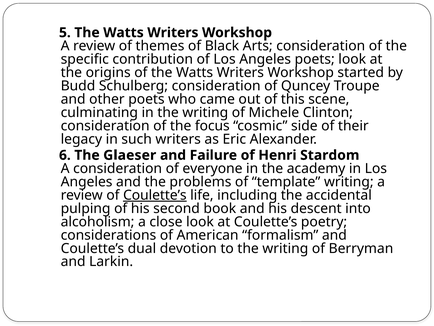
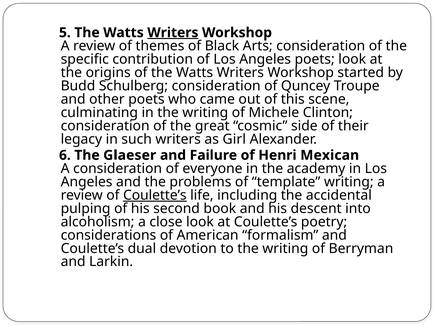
Writers underline: none -> present (173, 33)
focus: focus -> great (212, 126)
Eric: Eric -> Girl (234, 139)
Stardom: Stardom -> Mexican (330, 155)
